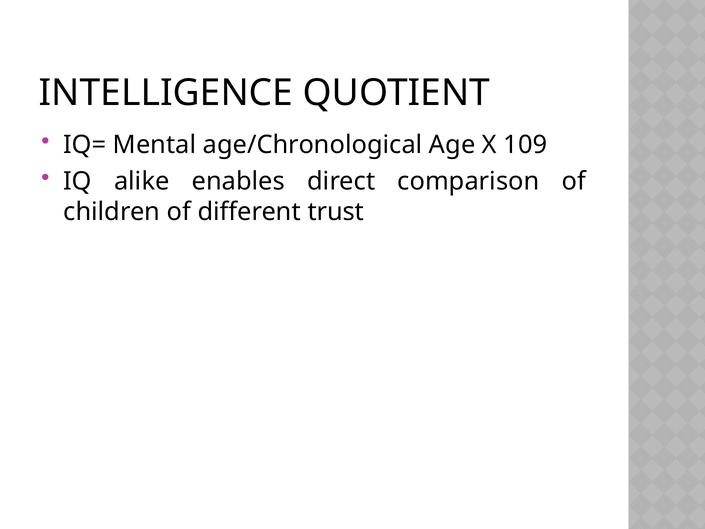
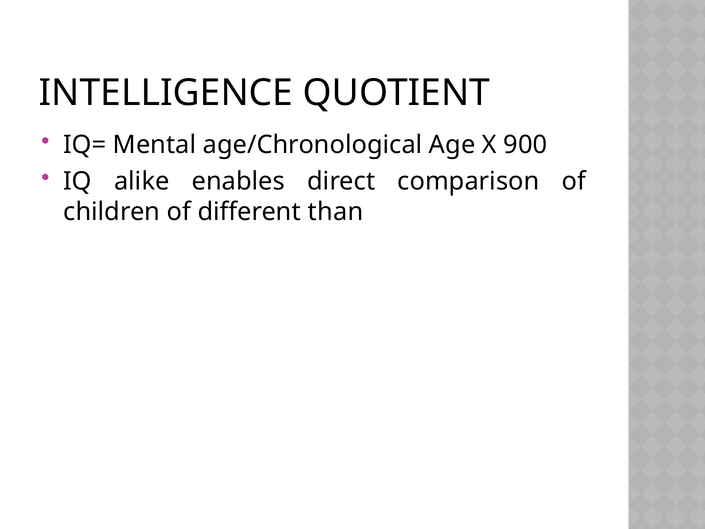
109: 109 -> 900 (525, 145)
trust: trust -> than (336, 212)
